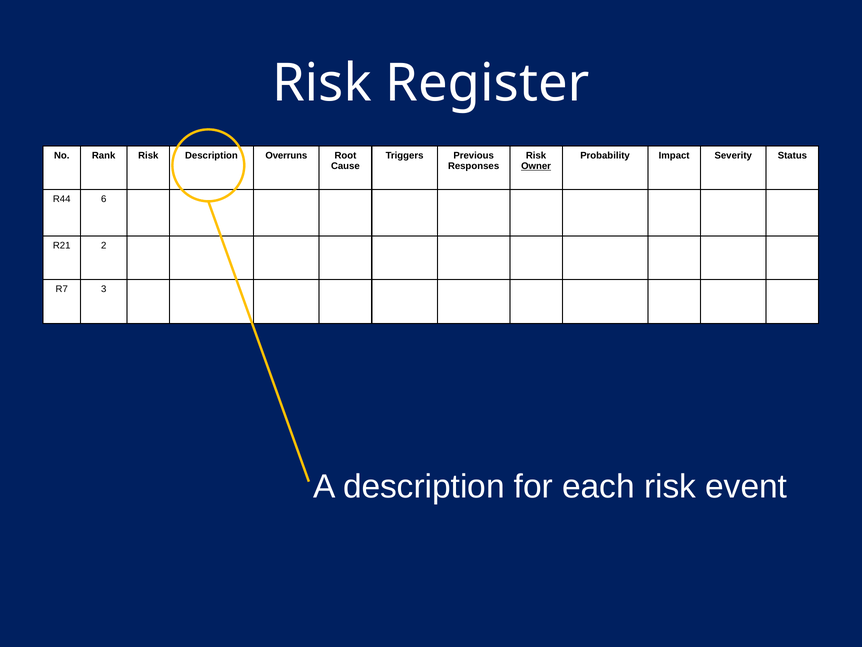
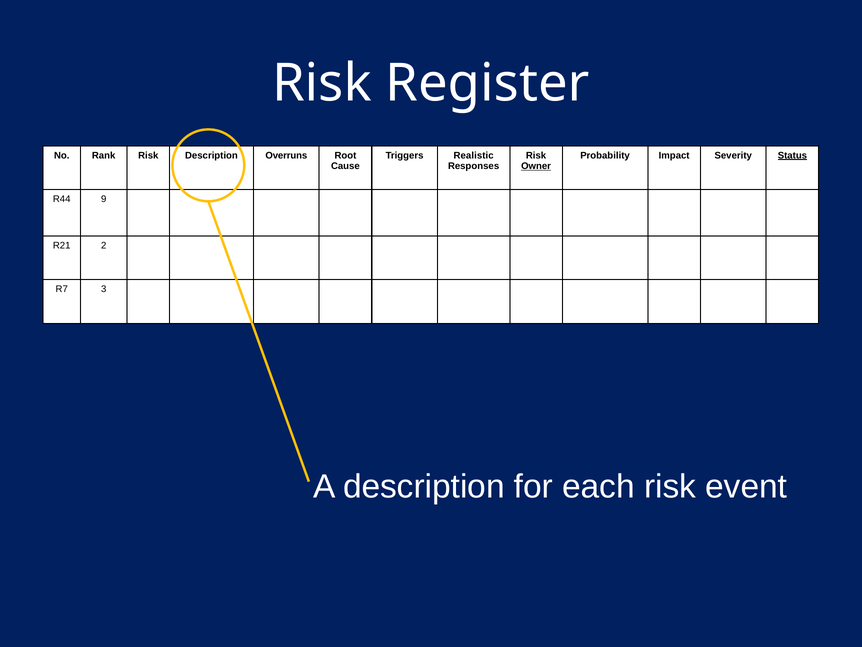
Previous: Previous -> Realistic (474, 155)
Status underline: none -> present (792, 155)
6: 6 -> 9 (104, 199)
